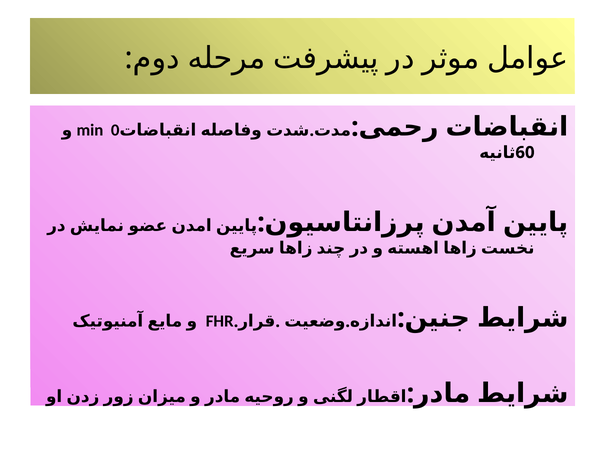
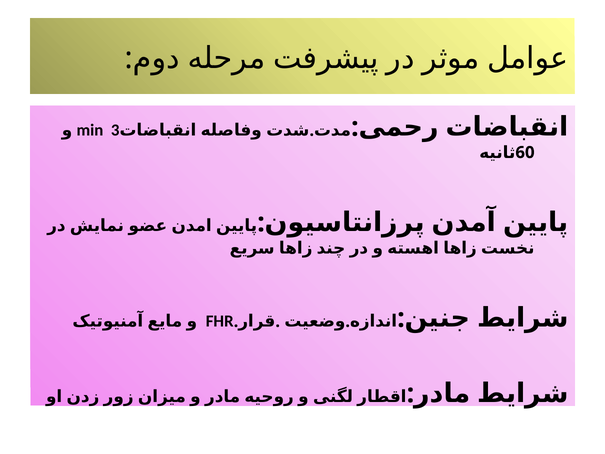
0: 0 -> 3 (115, 130)
